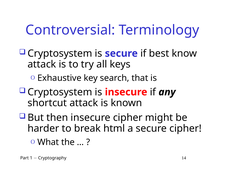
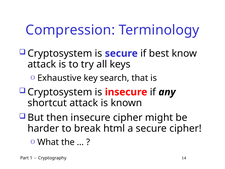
Controversial: Controversial -> Compression (70, 30)
